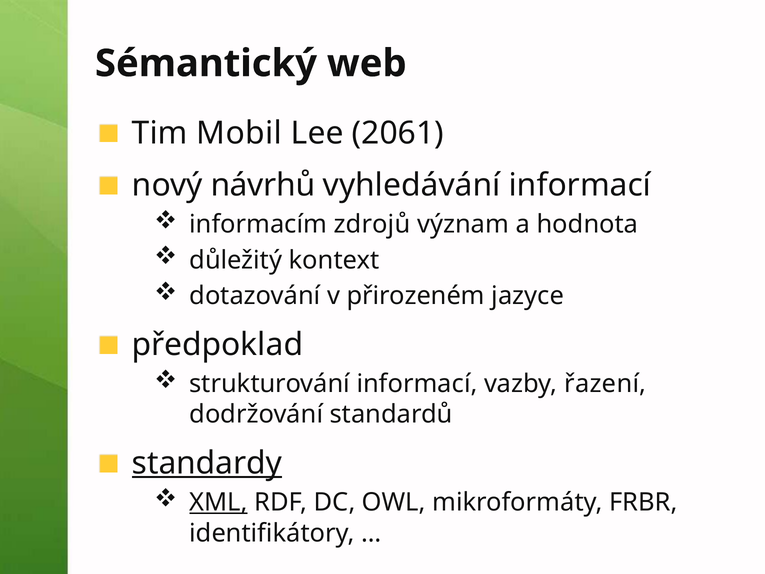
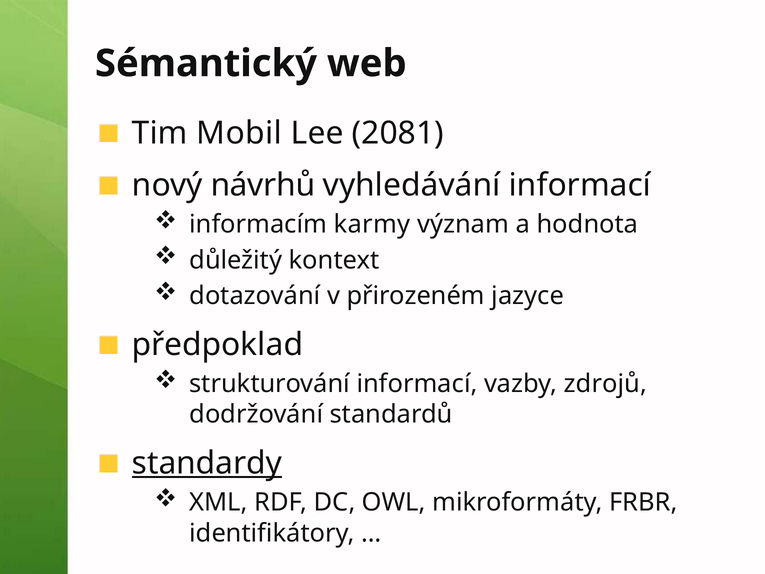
2061: 2061 -> 2081 (398, 133)
zdrojů: zdrojů -> karmy (372, 224)
řazení: řazení -> zdrojů (605, 384)
XML underline: present -> none (218, 502)
